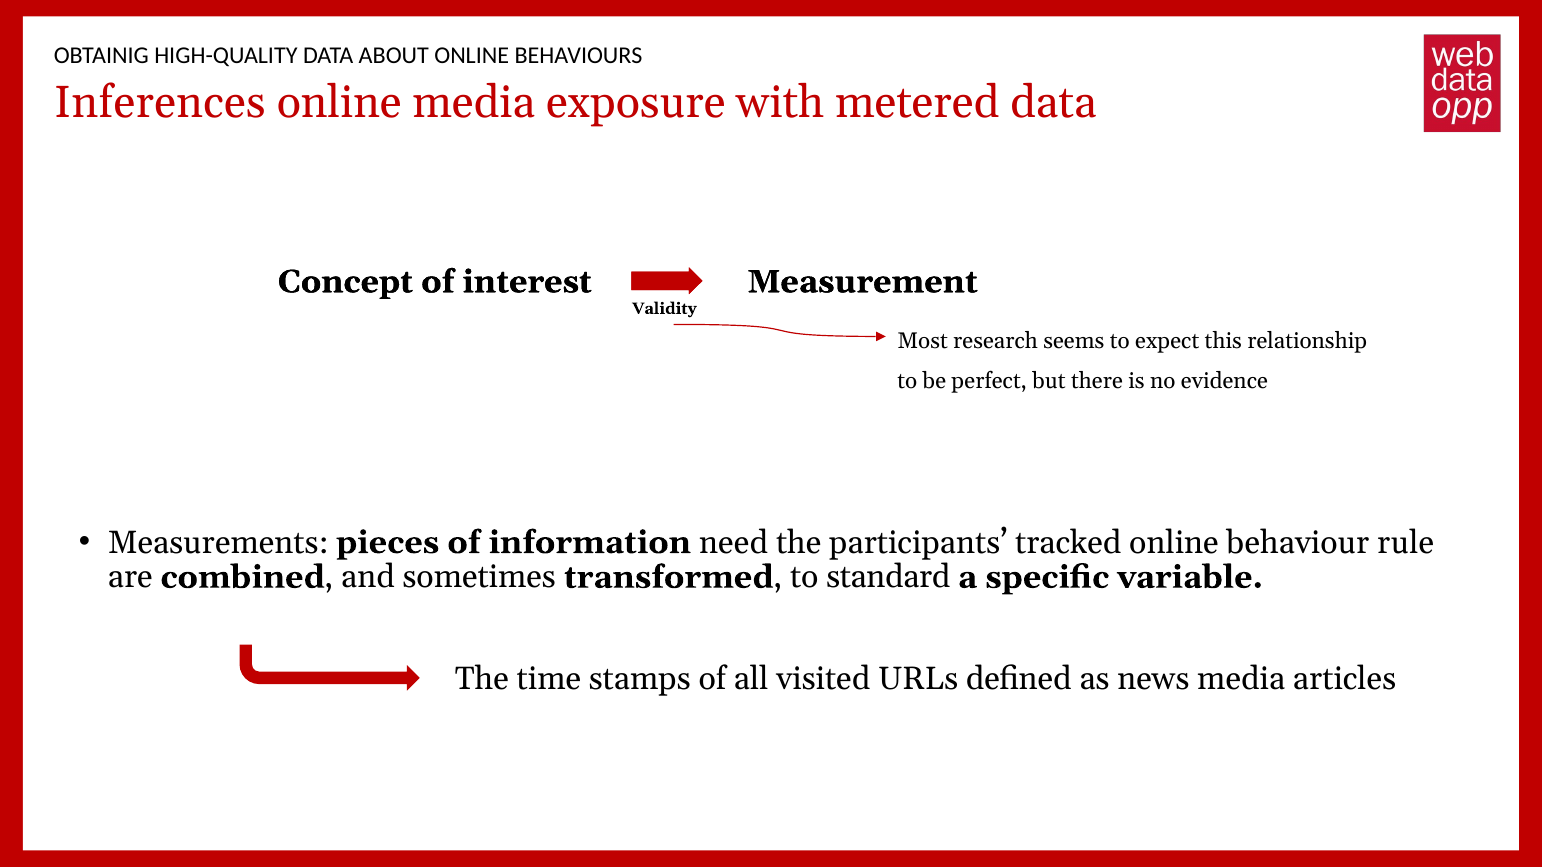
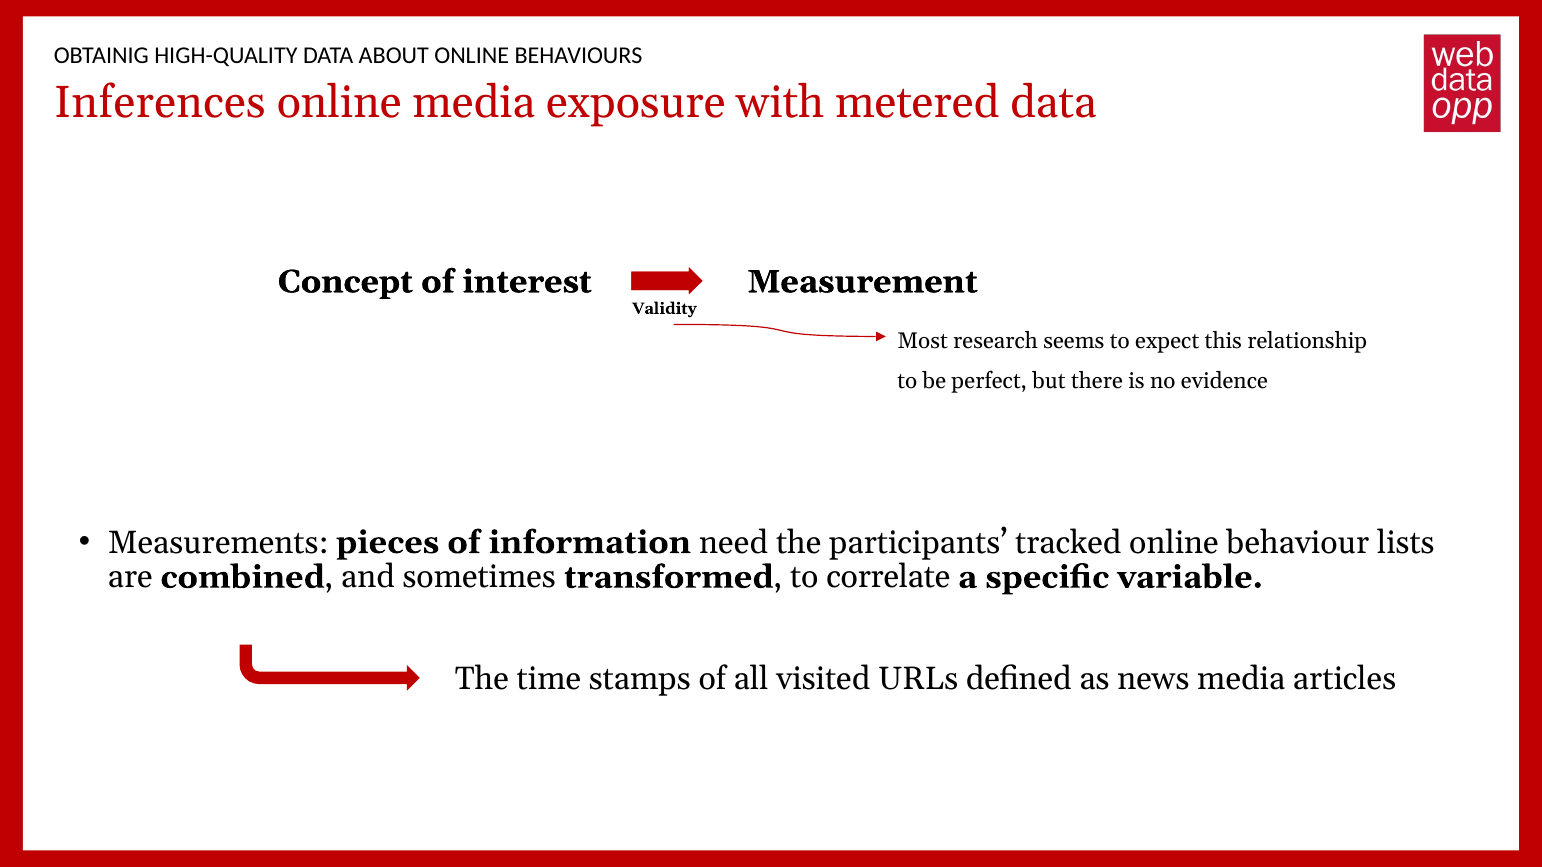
rule: rule -> lists (1406, 543)
standard: standard -> correlate (888, 577)
